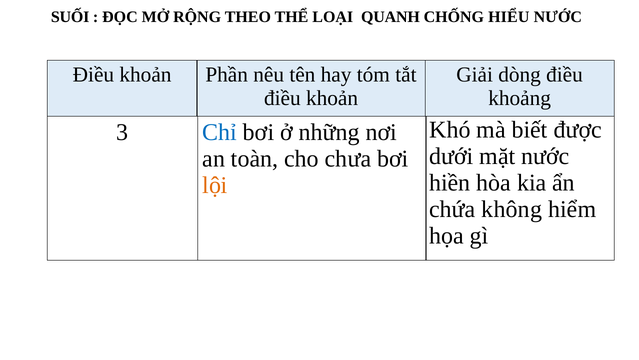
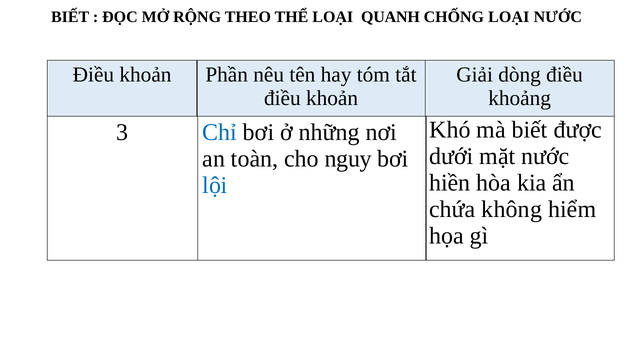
SUỐI: SUỐI -> BIẾT (70, 17)
CHỐNG HIỂU: HIỂU -> LOẠI (509, 17)
chưa: chưa -> nguy (348, 158)
lội colour: orange -> blue (215, 185)
